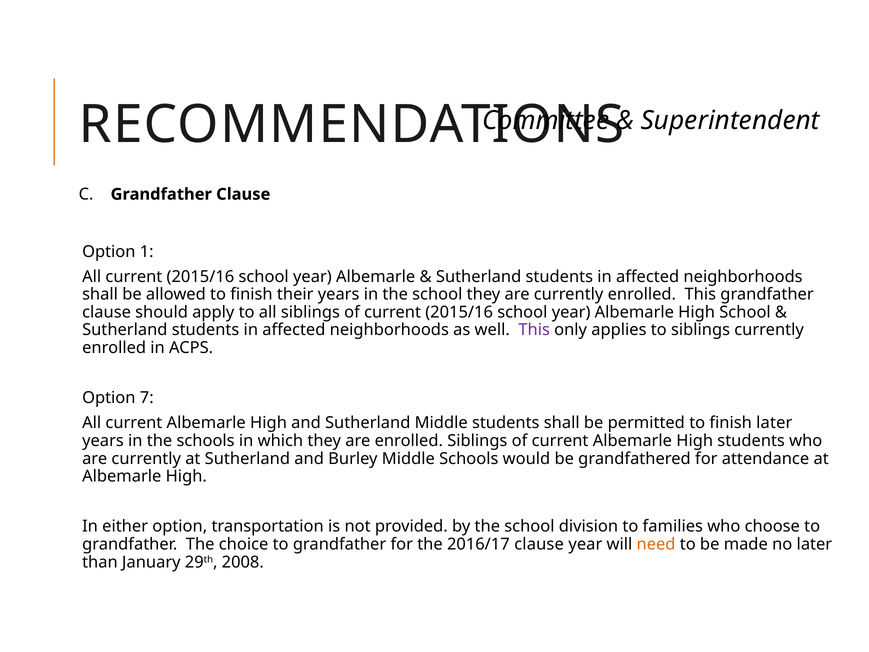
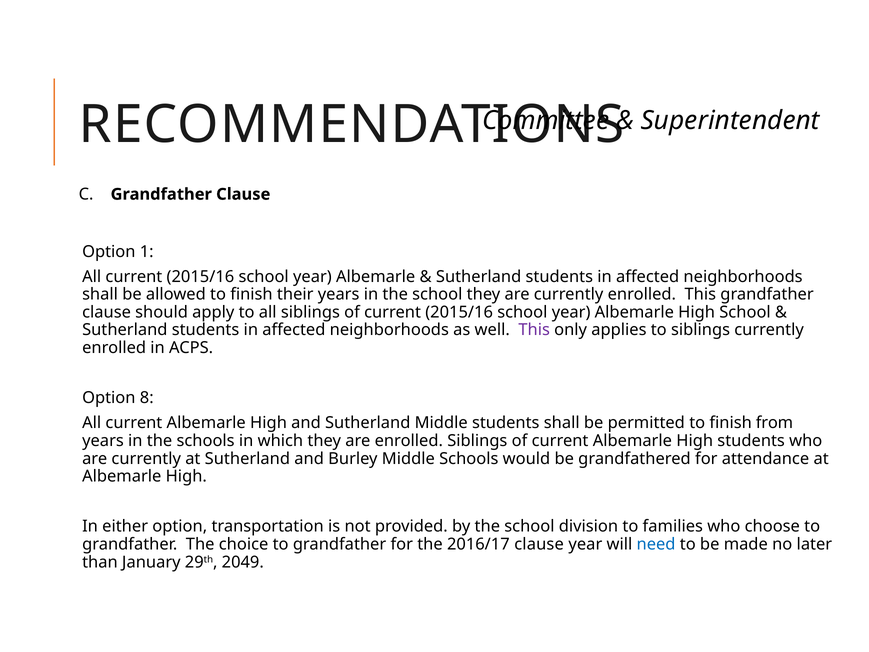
7: 7 -> 8 (147, 398)
finish later: later -> from (774, 423)
need colour: orange -> blue (656, 544)
2008: 2008 -> 2049 (243, 562)
